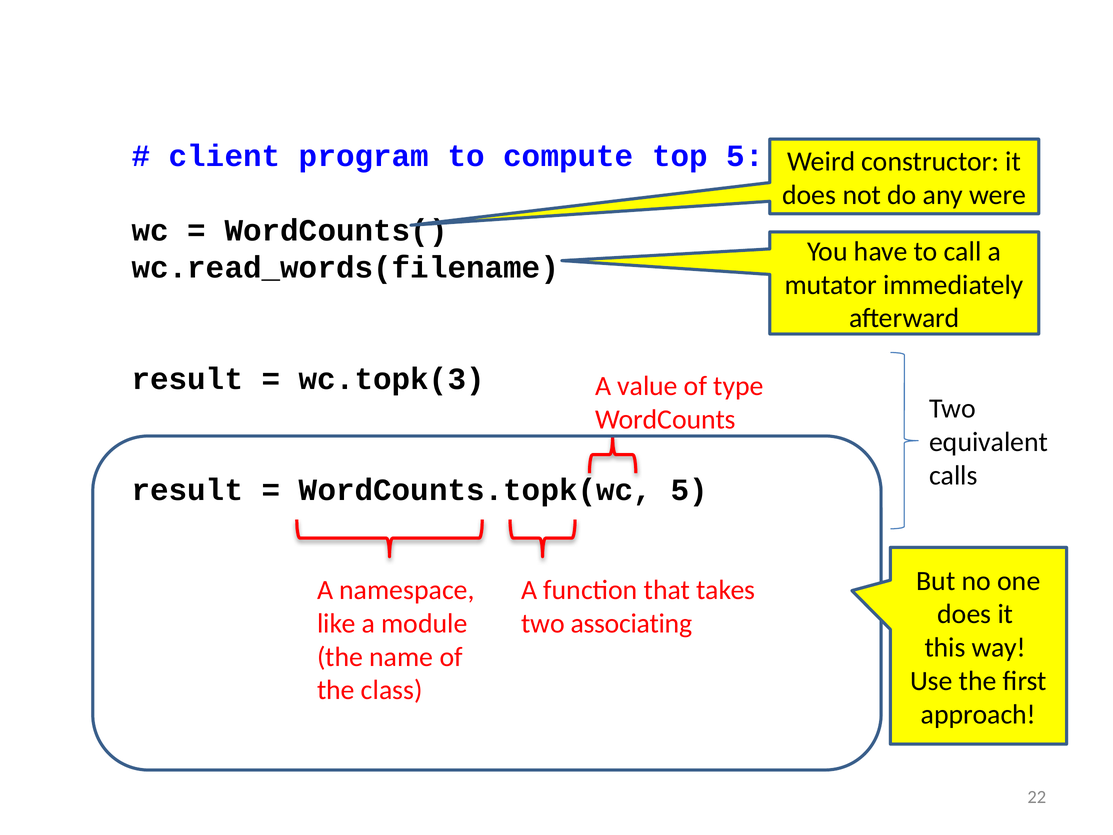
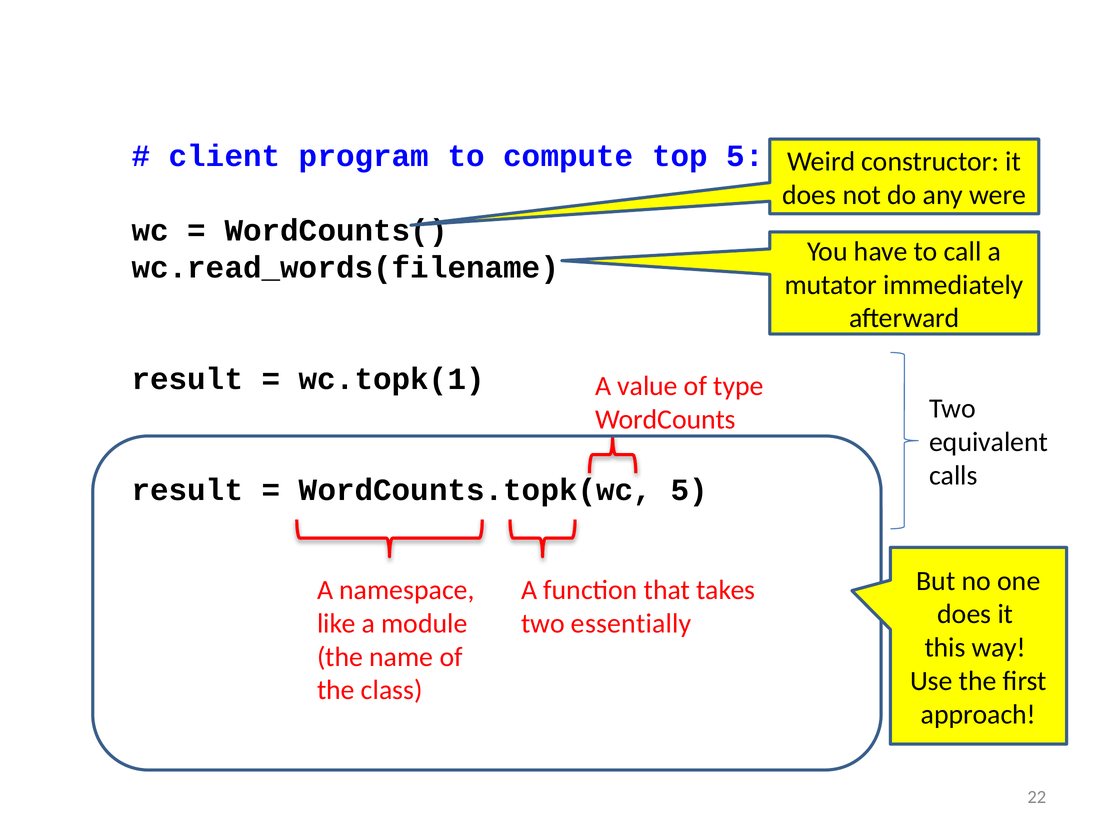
wc.topk(3: wc.topk(3 -> wc.topk(1 (392, 379)
associating: associating -> essentially (631, 623)
